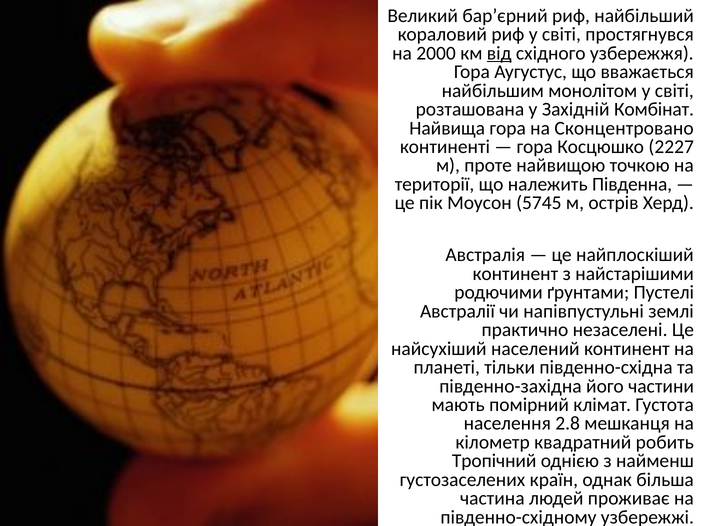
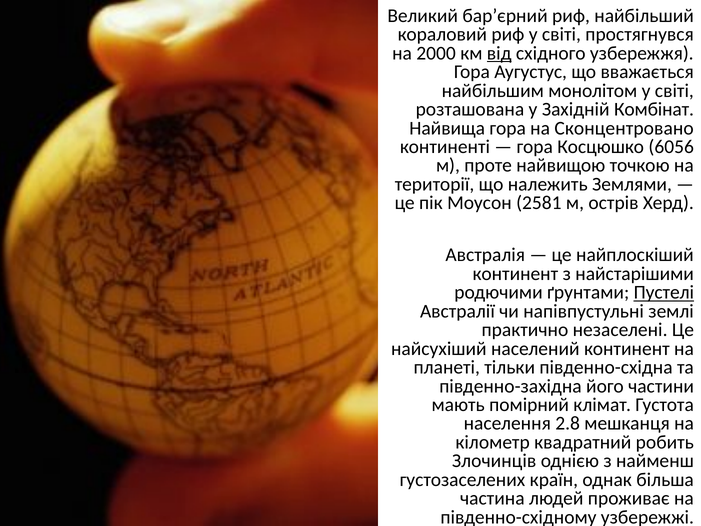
2227: 2227 -> 6056 (671, 147)
Південна: Південна -> Землями (632, 184)
5745: 5745 -> 2581 (539, 203)
Пустелі underline: none -> present (664, 292)
Тропічний: Тропічний -> Злочинців (494, 461)
